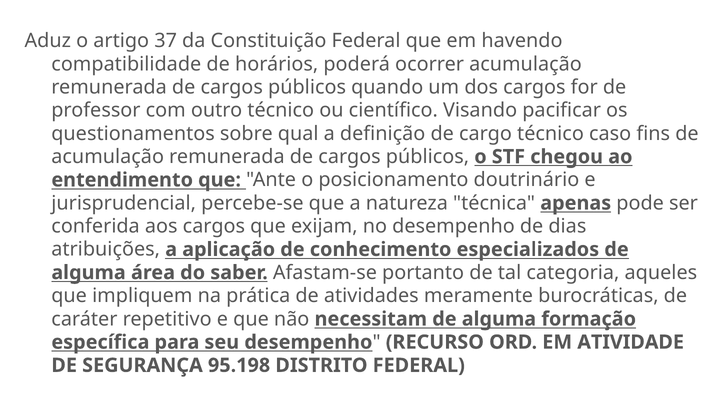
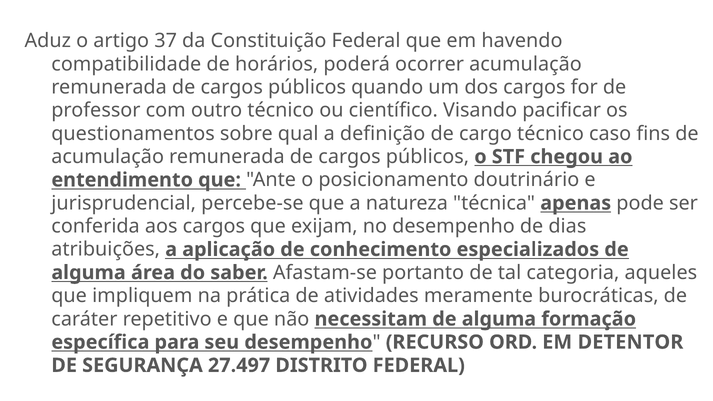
ATIVIDADE: ATIVIDADE -> DETENTOR (630, 342)
95.198: 95.198 -> 27.497 (239, 365)
